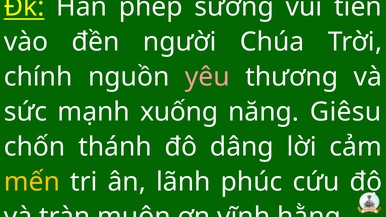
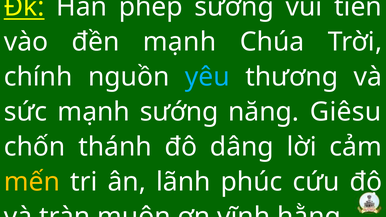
đền người: người -> mạnh (180, 42)
yêu colour: pink -> light blue (207, 77)
mạnh xuống: xuống -> sướng (179, 112)
